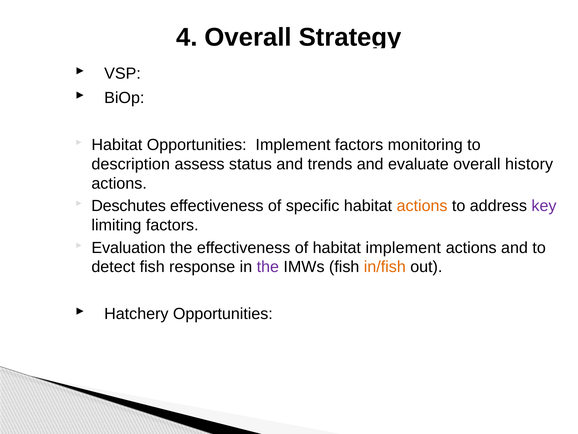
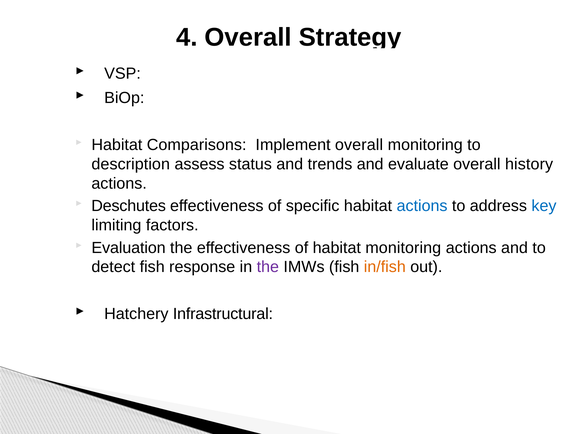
Habitat Opportunities: Opportunities -> Comparisons (197, 145)
Implement factors: factors -> overall (359, 145)
actions colour: orange -> blue (422, 206)
key colour: purple -> blue (544, 206)
habitat implement: implement -> monitoring (403, 247)
Hatchery Opportunities: Opportunities -> Infrastructural (223, 314)
